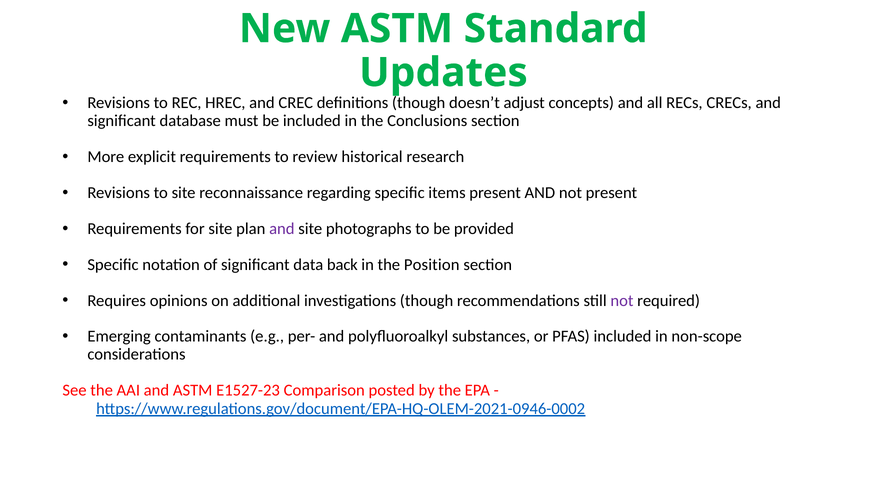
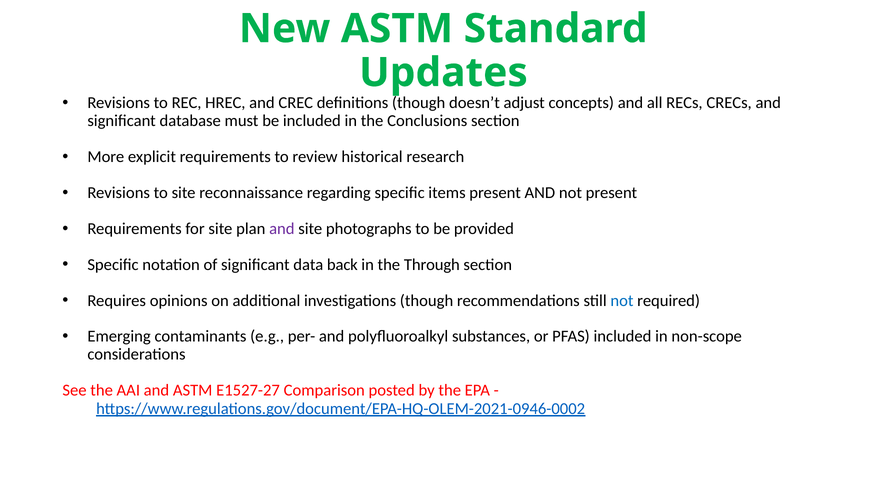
Position: Position -> Through (432, 265)
not colour: purple -> blue (622, 300)
E1527-23: E1527-23 -> E1527-27 (248, 390)
